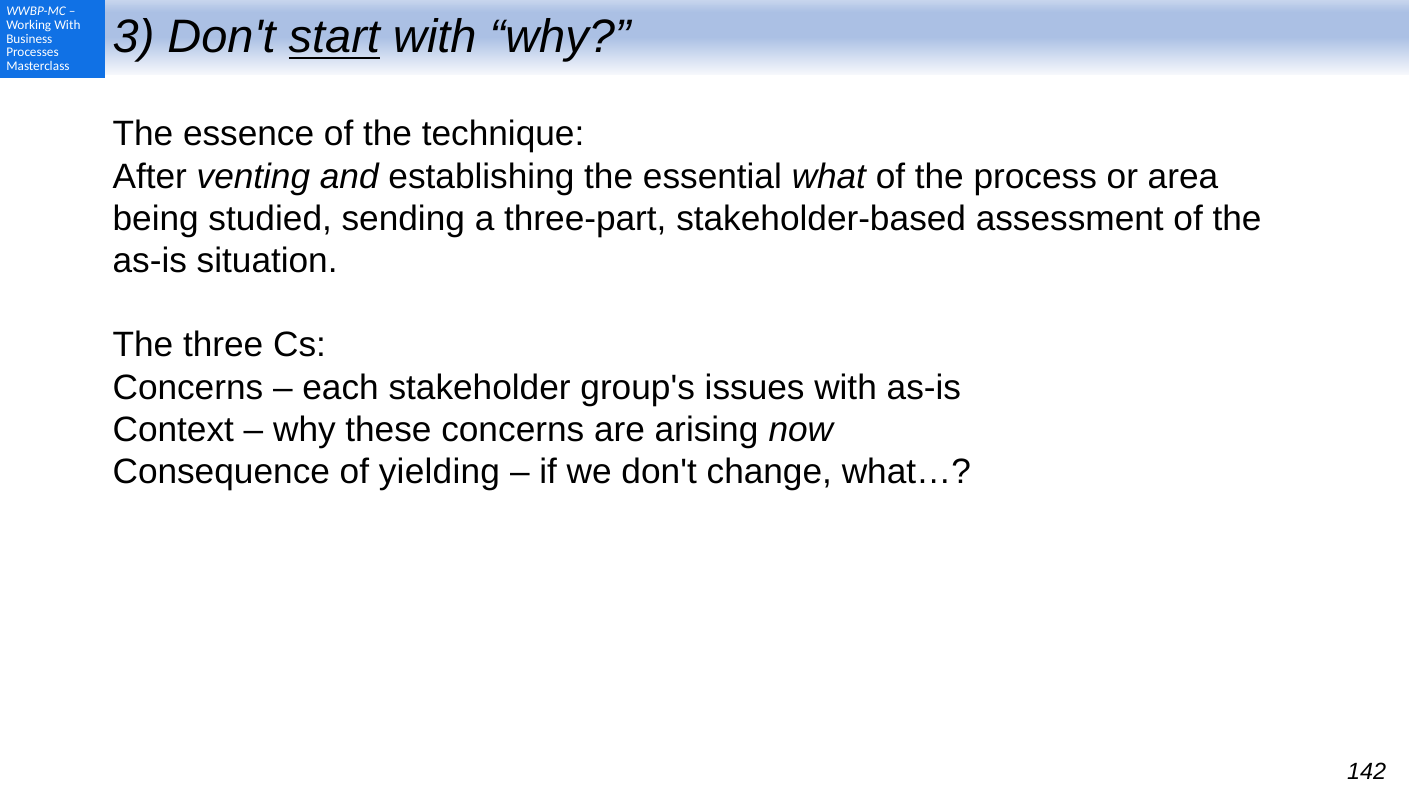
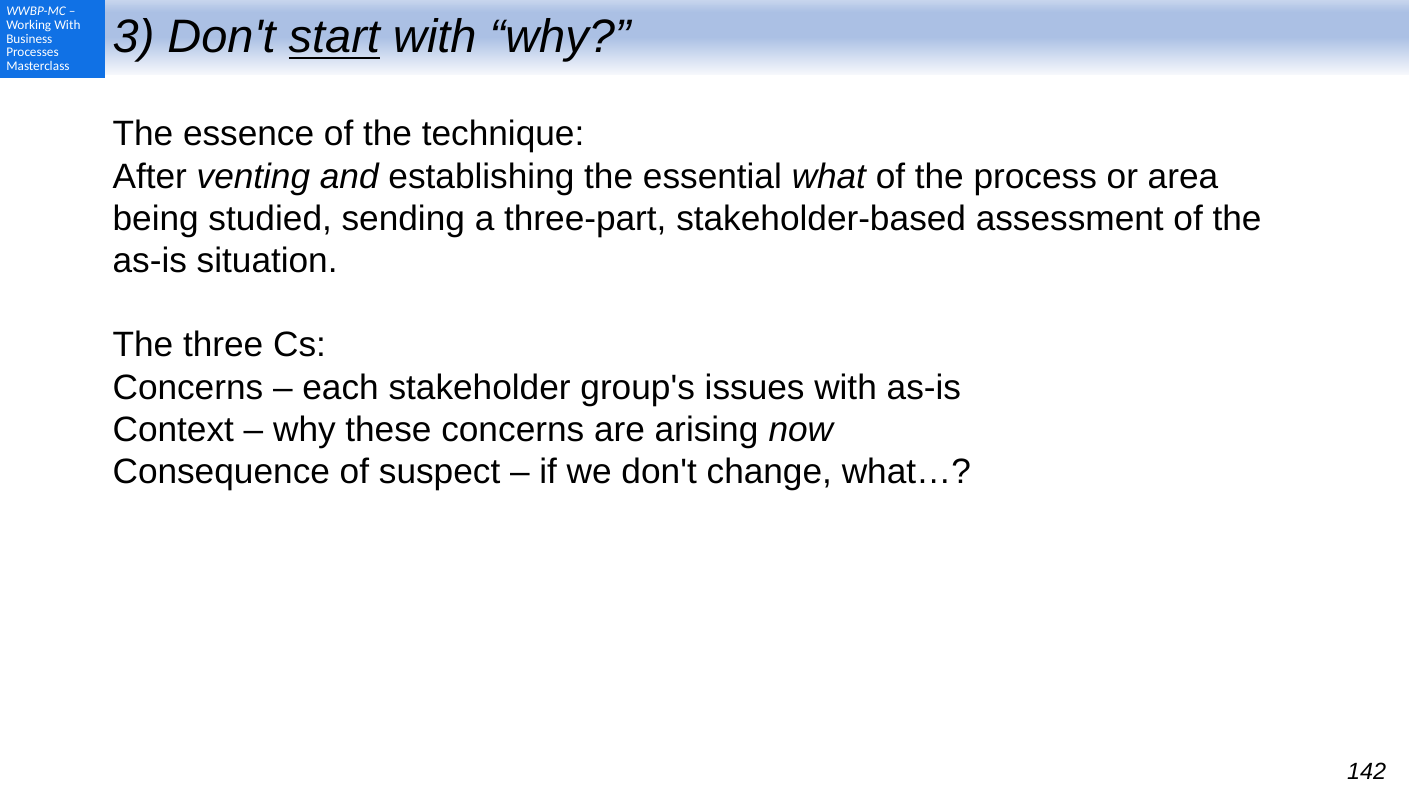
yielding: yielding -> suspect (440, 472)
